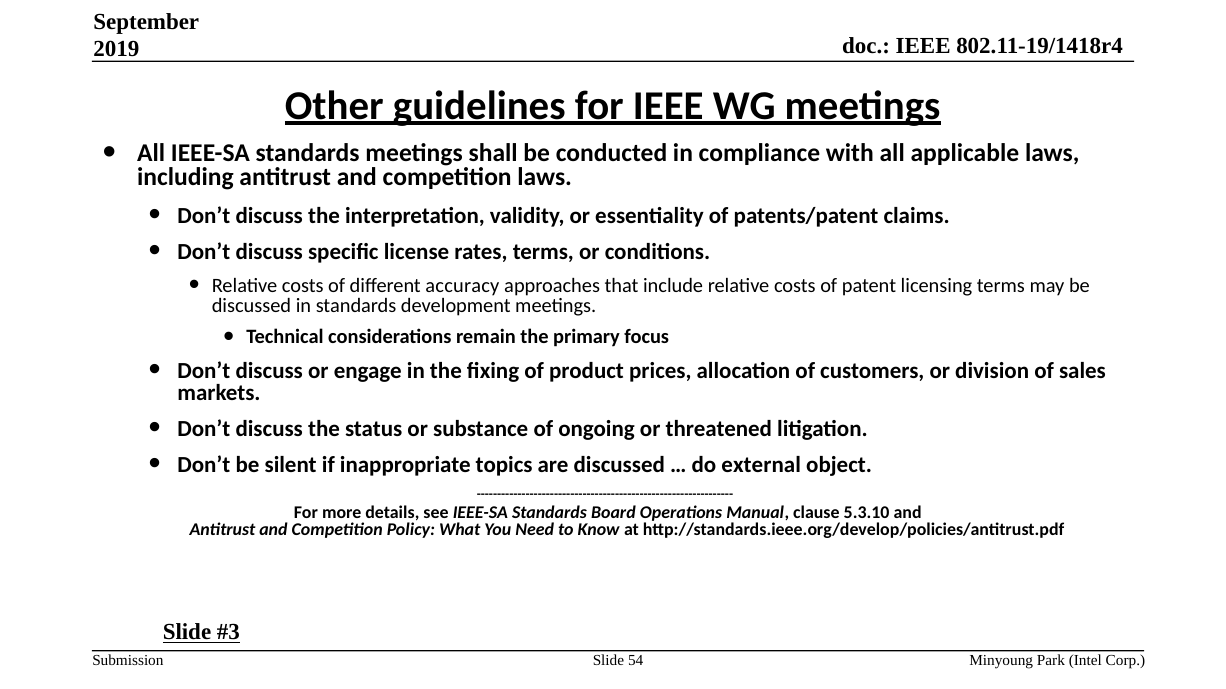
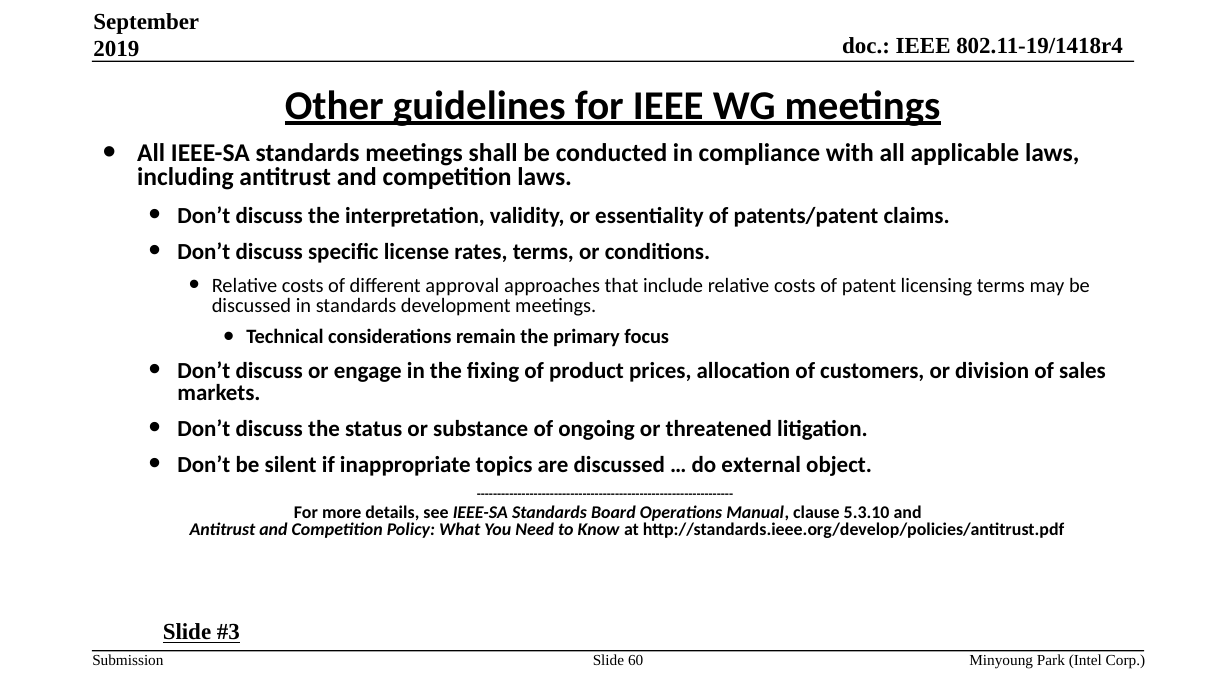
accuracy: accuracy -> approval (462, 286)
54: 54 -> 60 (636, 661)
